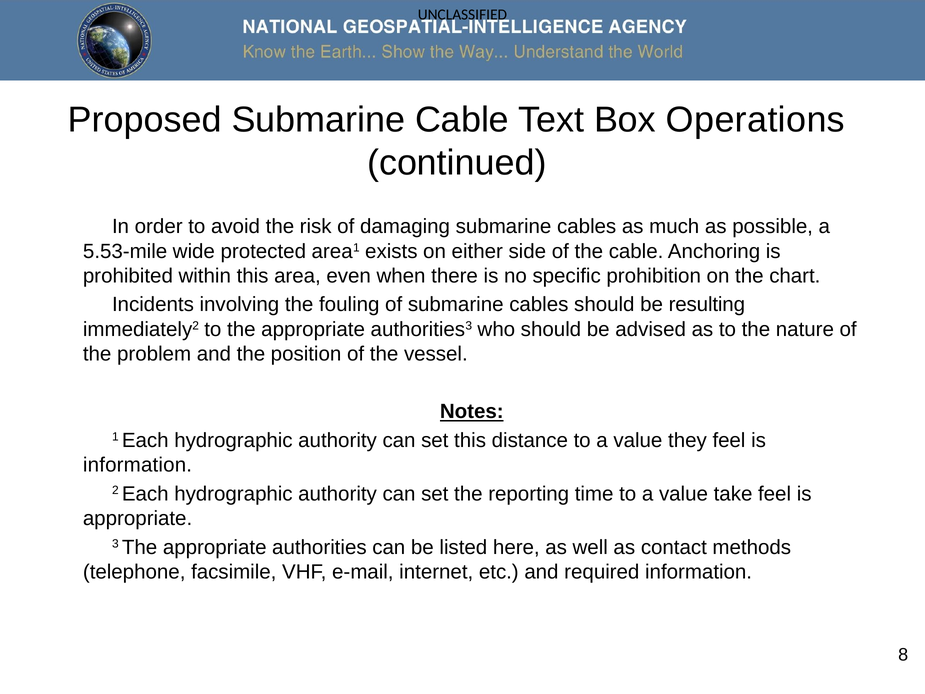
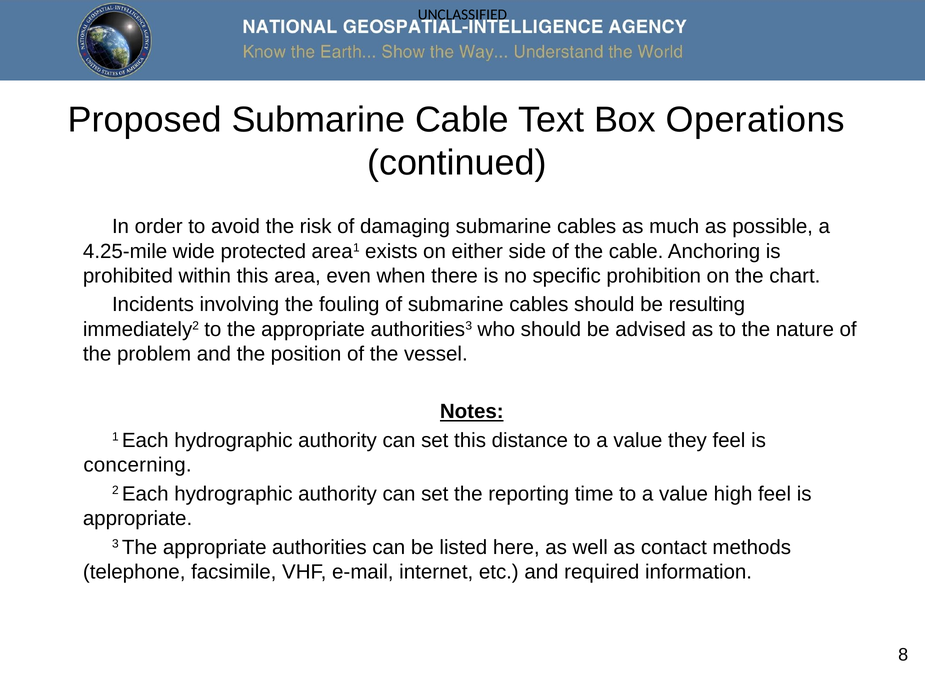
5.53-mile: 5.53-mile -> 4.25-mile (125, 251)
information: information -> concerning (137, 465)
take: take -> high (733, 494)
